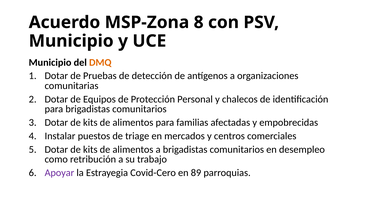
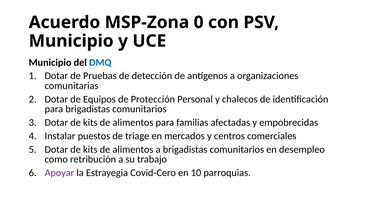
8: 8 -> 0 (199, 22)
DMQ colour: orange -> blue (100, 62)
89: 89 -> 10 (196, 173)
